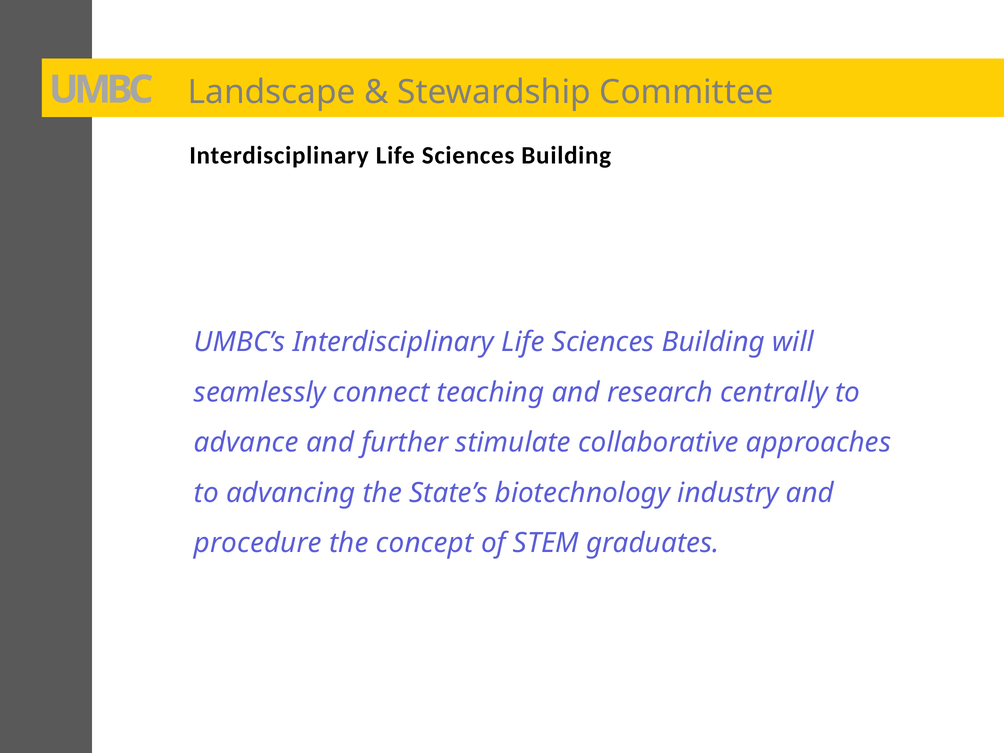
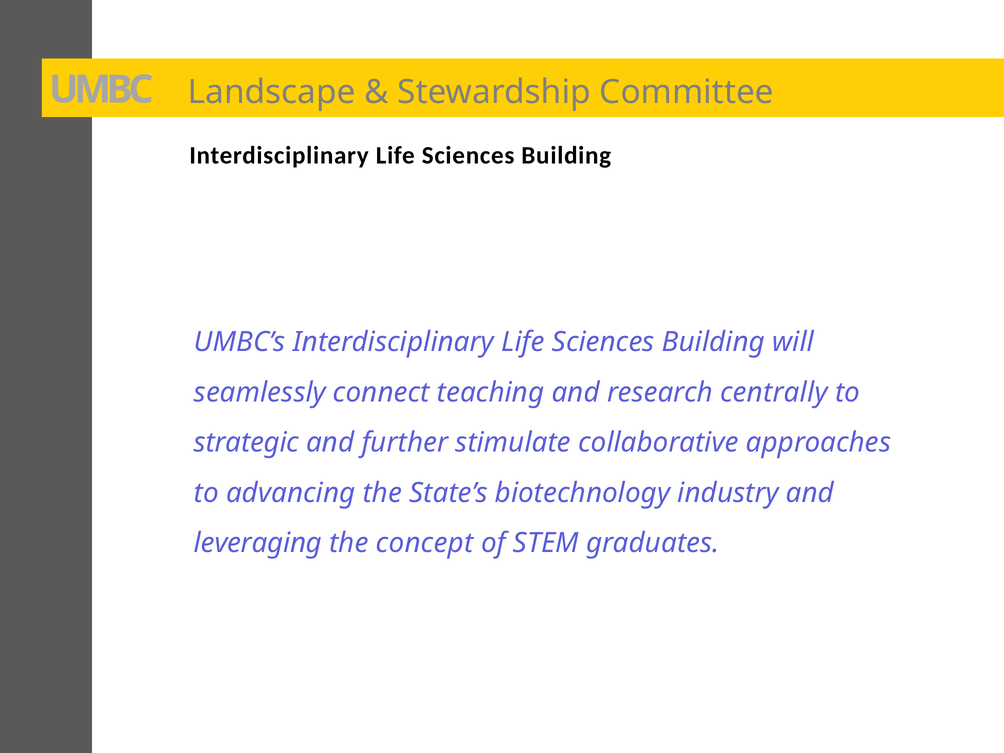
advance: advance -> strategic (246, 443)
procedure: procedure -> leveraging (258, 543)
